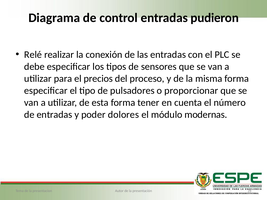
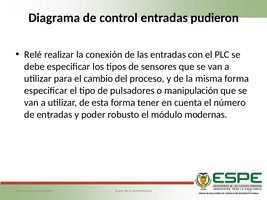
precios: precios -> cambio (98, 79)
proporcionar: proporcionar -> manipulación (191, 91)
dolores: dolores -> robusto (124, 115)
